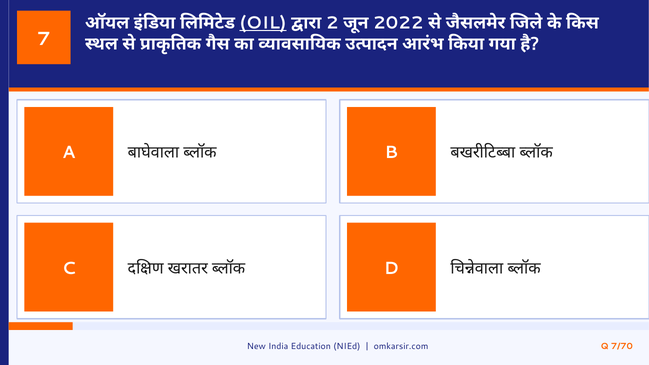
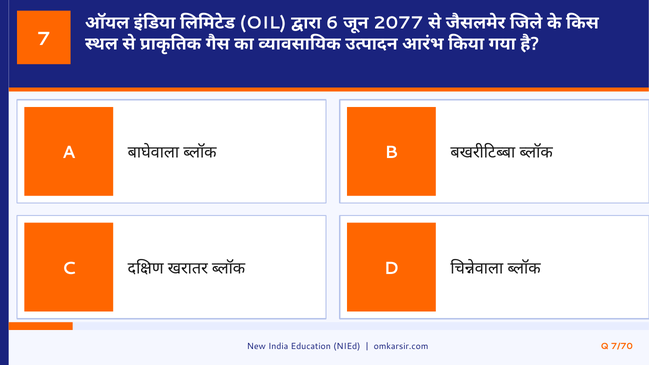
OIL underline: present -> none (263, 23)
2: 2 -> 6 (332, 23)
2022: 2022 -> 2077 (398, 23)
